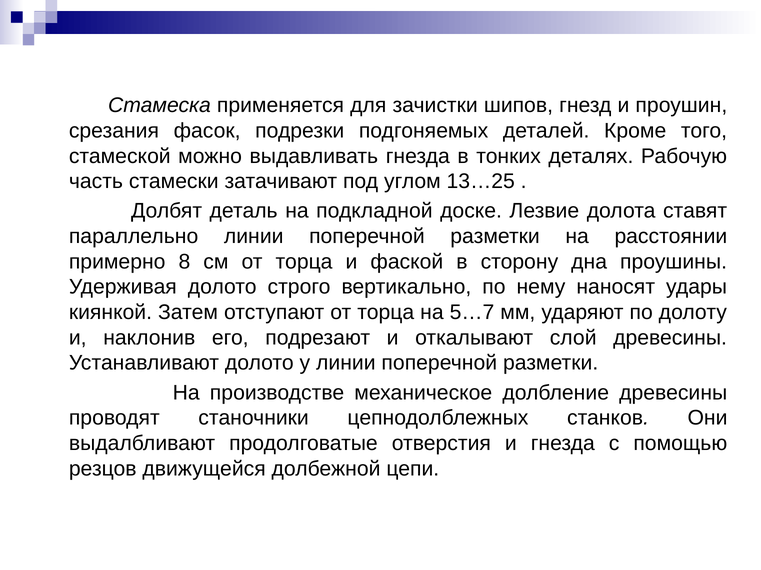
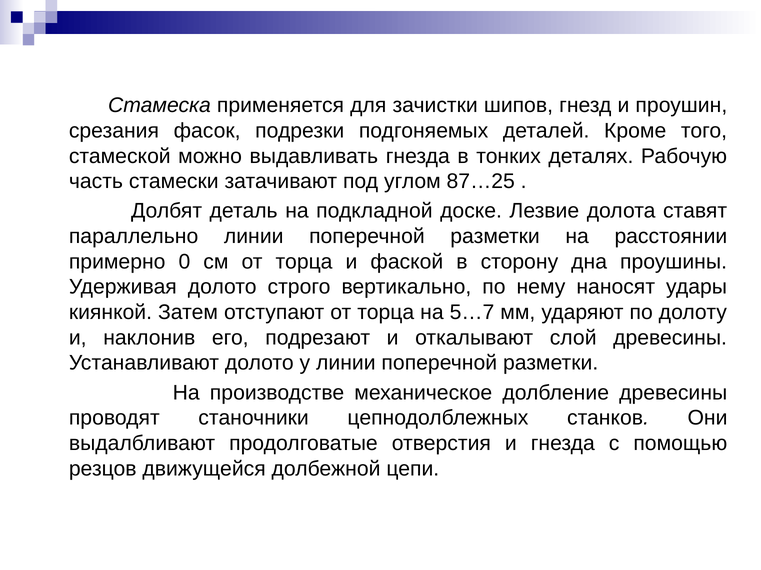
13…25: 13…25 -> 87…25 (481, 182)
8: 8 -> 0 (184, 262)
